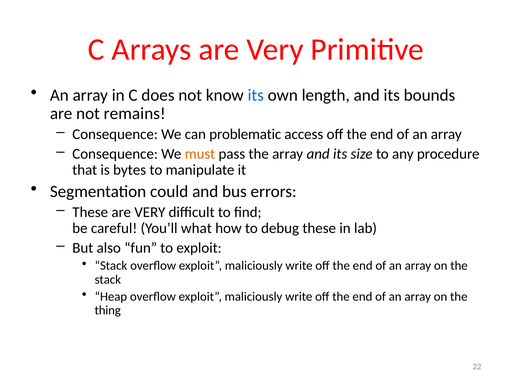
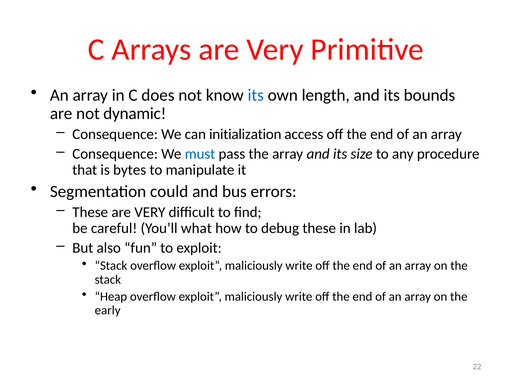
remains: remains -> dynamic (135, 113)
problematic: problematic -> initialization (245, 134)
must colour: orange -> blue (200, 154)
thing: thing -> early (108, 310)
